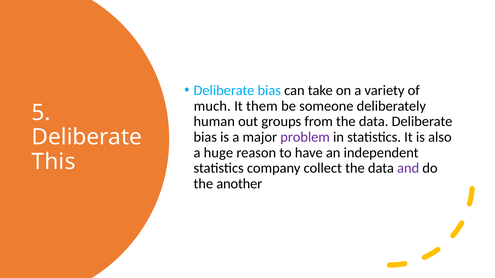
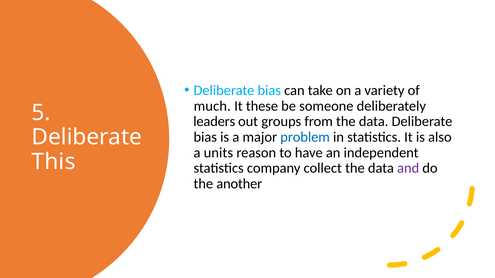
them: them -> these (262, 106)
human: human -> leaders (214, 122)
problem colour: purple -> blue (305, 137)
huge: huge -> units (218, 153)
